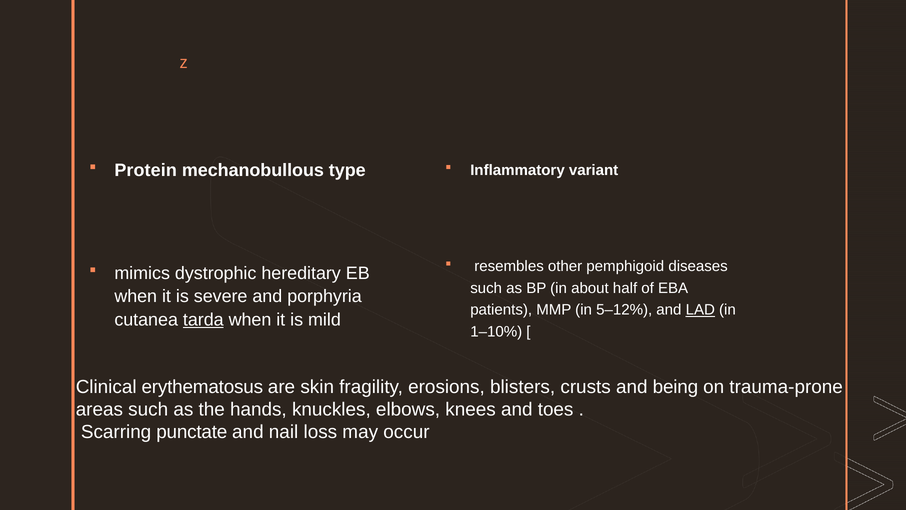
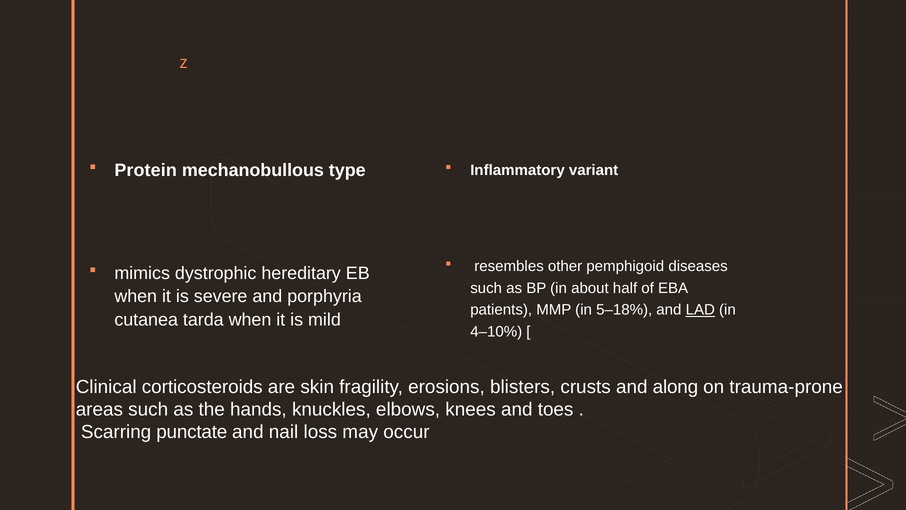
5–12%: 5–12% -> 5–18% (624, 310)
tarda underline: present -> none (203, 319)
1–10%: 1–10% -> 4–10% (496, 331)
erythematosus: erythematosus -> corticosteroids (202, 387)
being: being -> along (675, 387)
